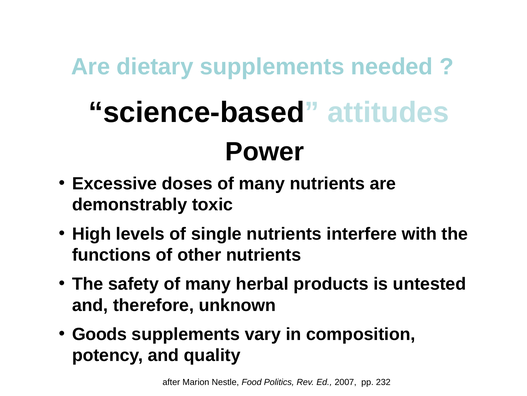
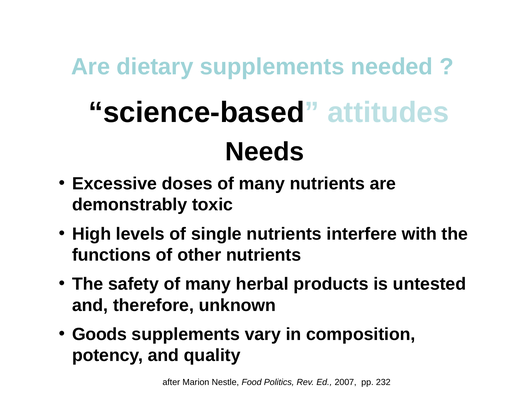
Power: Power -> Needs (265, 152)
